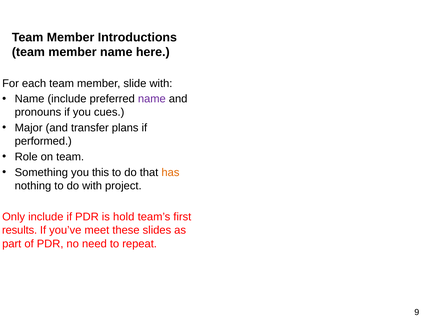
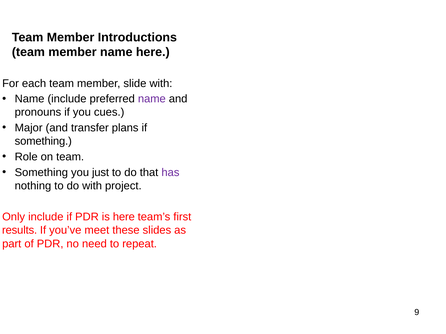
performed: performed -> something (43, 141)
this: this -> just (101, 173)
has colour: orange -> purple (170, 173)
is hold: hold -> here (124, 217)
